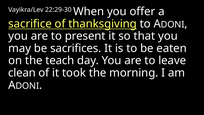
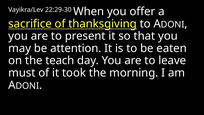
sacrifices: sacrifices -> attention (76, 48)
clean: clean -> must (22, 73)
